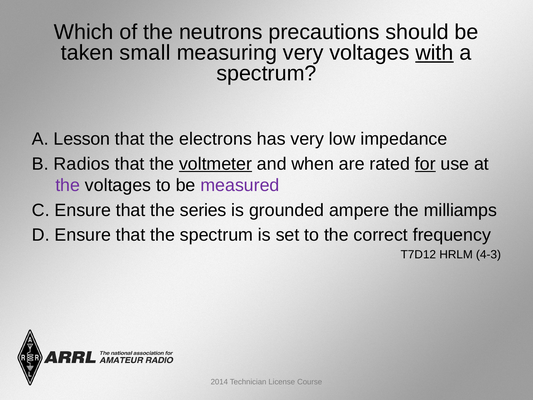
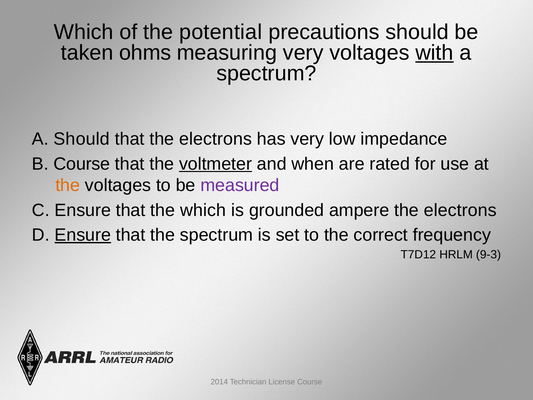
neutrons: neutrons -> potential (221, 32)
small: small -> ohms (145, 53)
A Lesson: Lesson -> Should (82, 139)
B Radios: Radios -> Course (82, 164)
for underline: present -> none (425, 164)
the colour: purple -> orange (68, 185)
the series: series -> which (203, 210)
milliamps: milliamps -> electrons (460, 210)
Ensure underline: none -> present (83, 235)
4-3: 4-3 -> 9-3 (488, 255)
